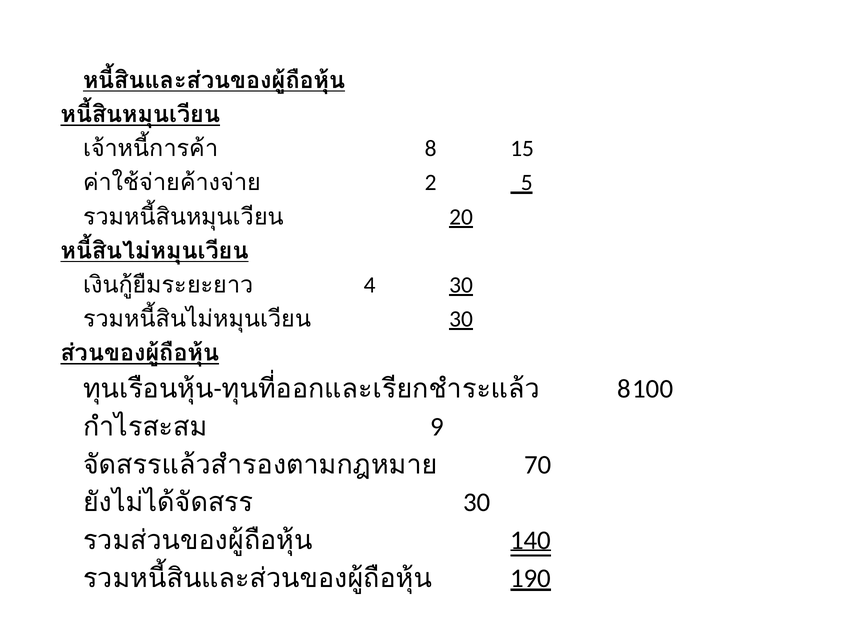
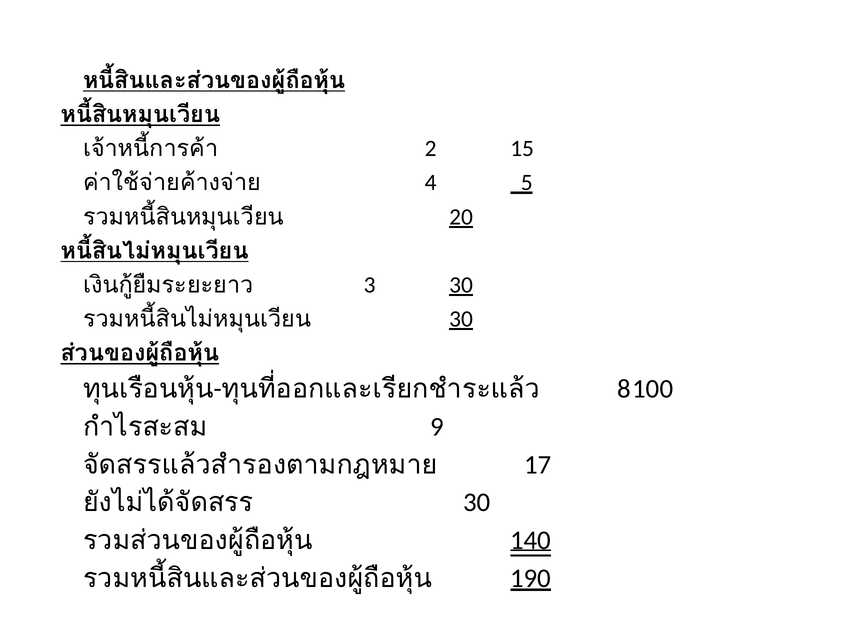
8: 8 -> 2 (431, 149)
2: 2 -> 4 (431, 183)
4: 4 -> 3 (370, 285)
70: 70 -> 17 (538, 464)
